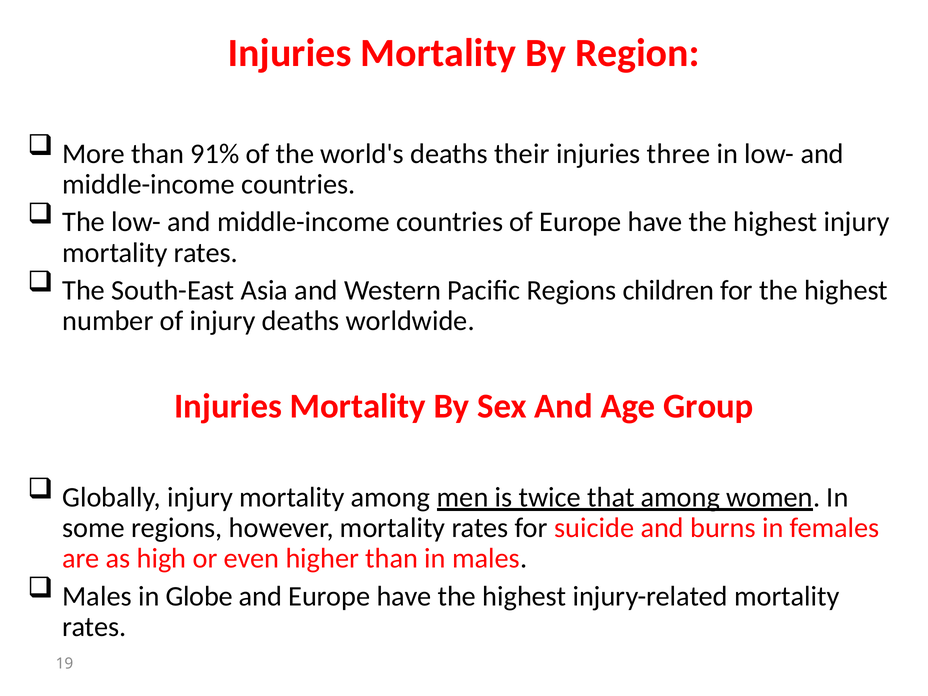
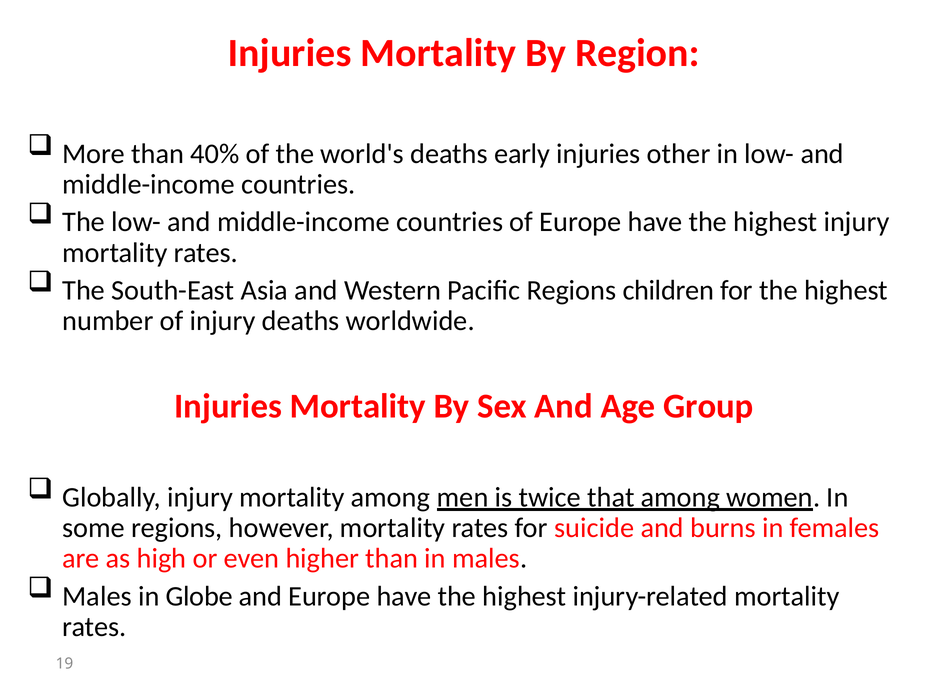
91%: 91% -> 40% (215, 154)
their: their -> early (522, 154)
three: three -> other (679, 154)
